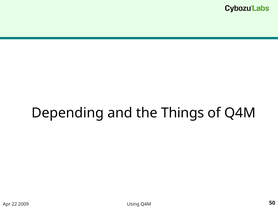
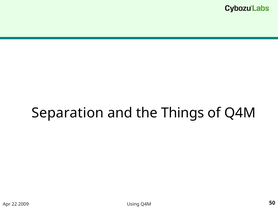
Depending: Depending -> Separation (68, 113)
